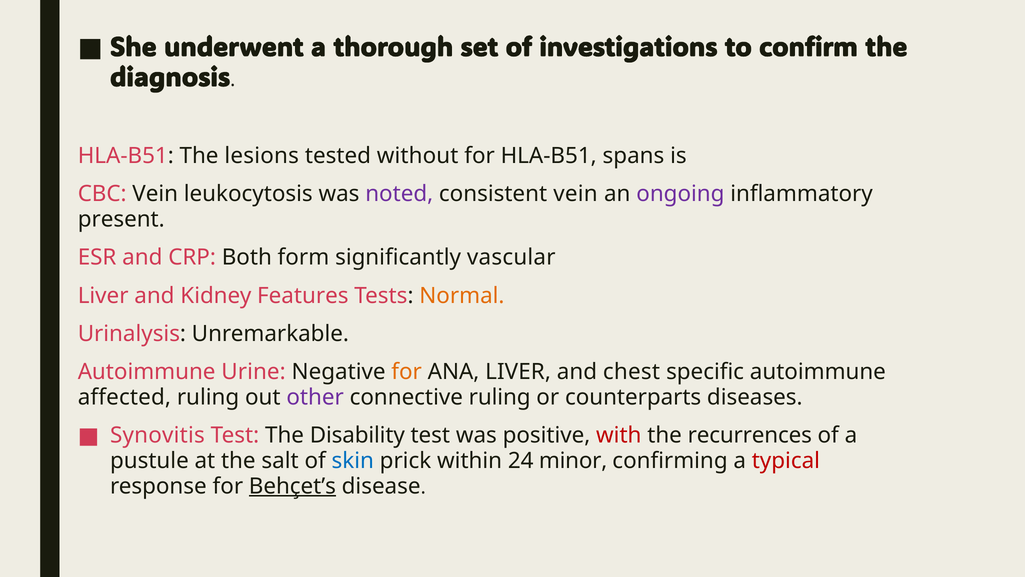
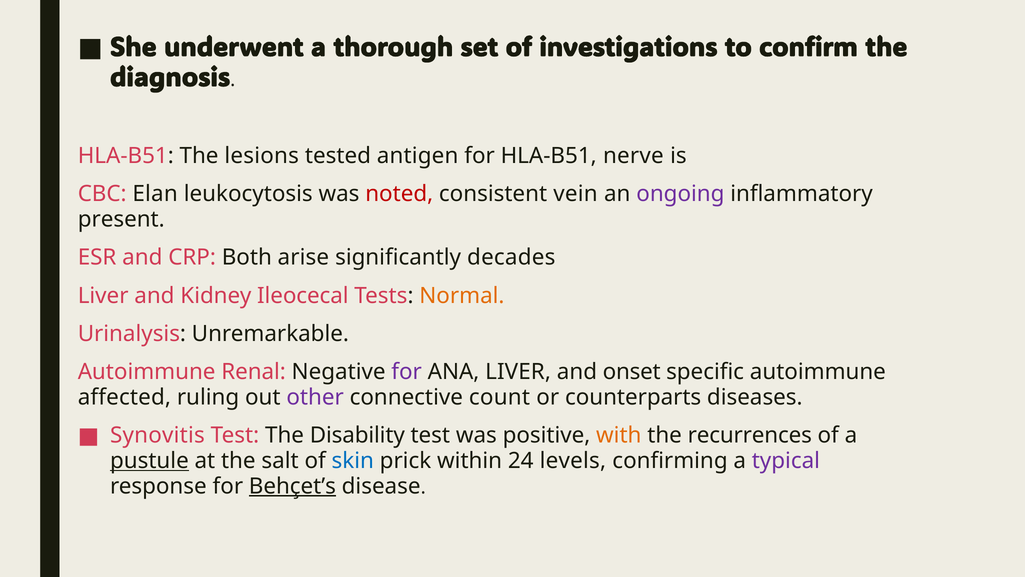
without: without -> antigen (418, 156)
spans: spans -> nerve (633, 156)
CBC Vein: Vein -> Elan (155, 194)
noted colour: purple -> red (399, 194)
form: form -> arise (303, 257)
vascular: vascular -> decades (511, 257)
Features: Features -> Ileocecal (303, 295)
Urine: Urine -> Renal (254, 372)
for colour: orange -> purple (407, 372)
chest: chest -> onset (632, 372)
connective ruling: ruling -> count (500, 397)
with colour: red -> orange (619, 435)
pustule underline: none -> present (149, 460)
minor: minor -> levels (573, 460)
typical colour: red -> purple (786, 460)
